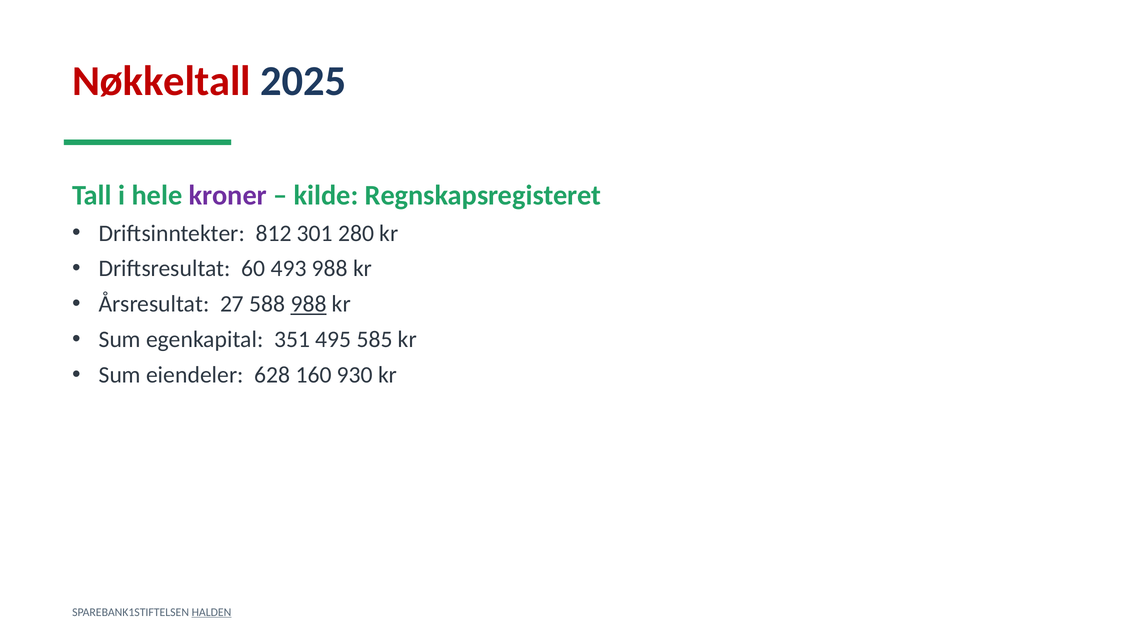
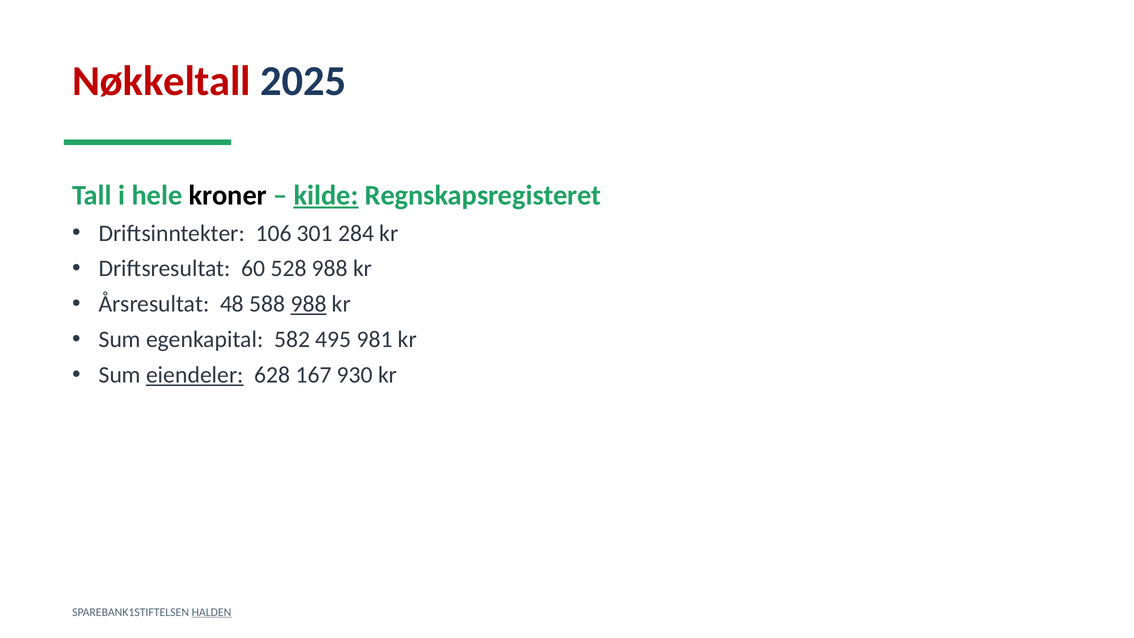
kroner colour: purple -> black (228, 195)
kilde underline: none -> present (326, 195)
812: 812 -> 106 (274, 233)
280: 280 -> 284 (356, 233)
493: 493 -> 528 (289, 269)
27: 27 -> 48 (232, 304)
351: 351 -> 582 (292, 340)
585: 585 -> 981 (375, 340)
eiendeler underline: none -> present (195, 375)
160: 160 -> 167 (314, 375)
